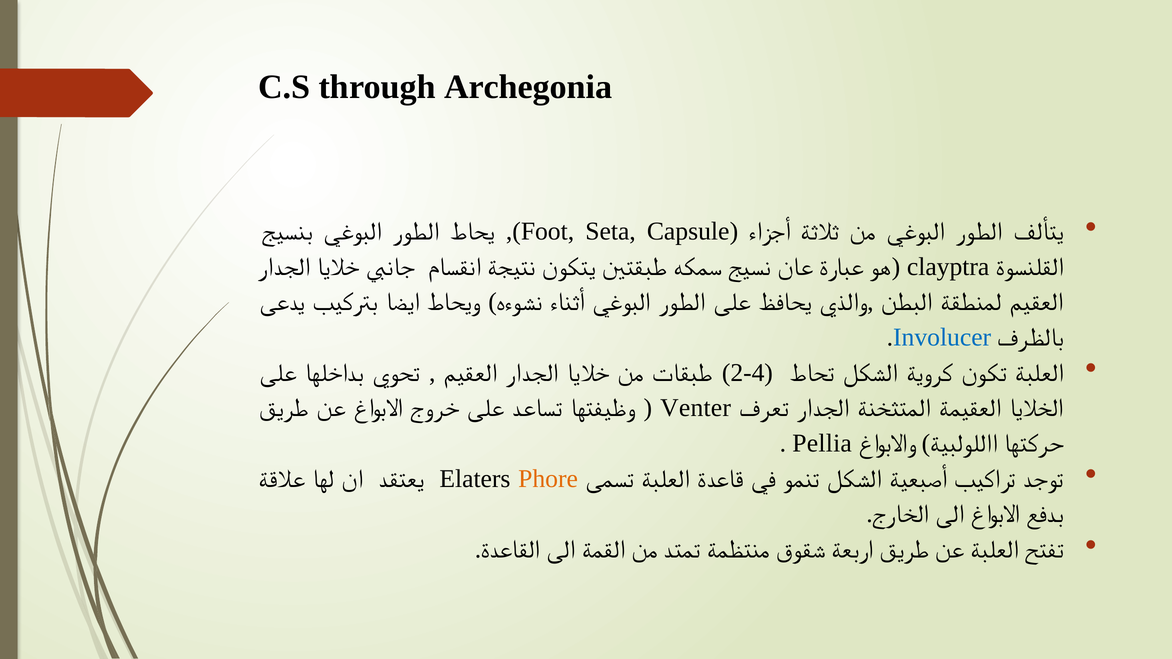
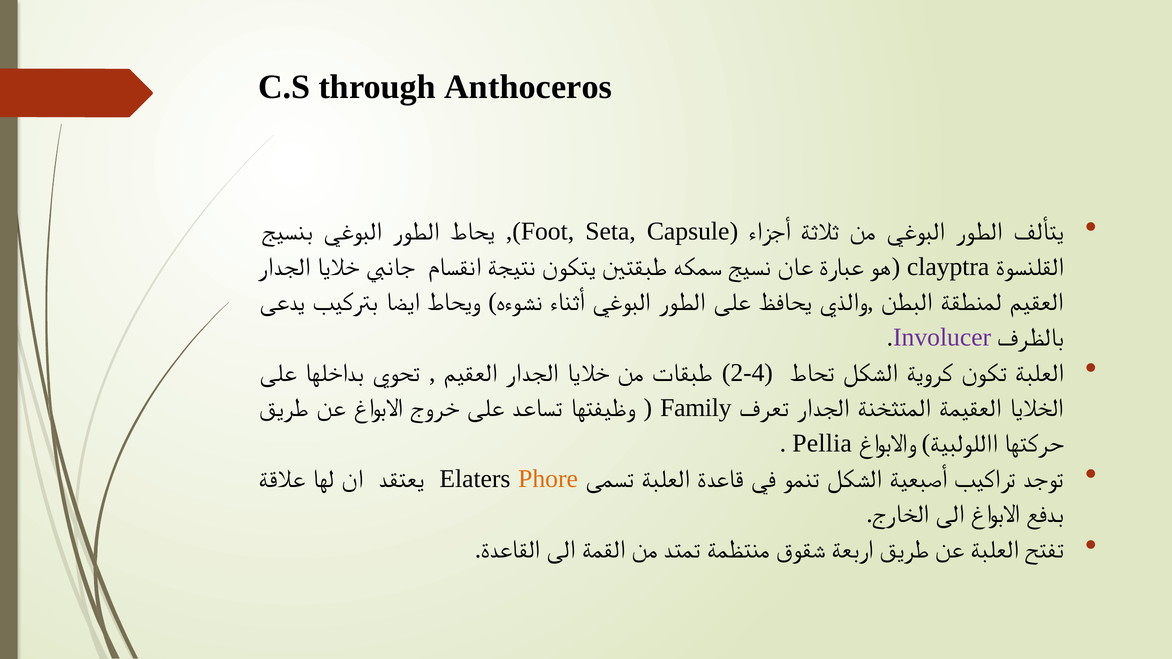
Archegonia: Archegonia -> Anthoceros (528, 87)
Involucer colour: blue -> purple (942, 337)
Venter: Venter -> Family (696, 408)
